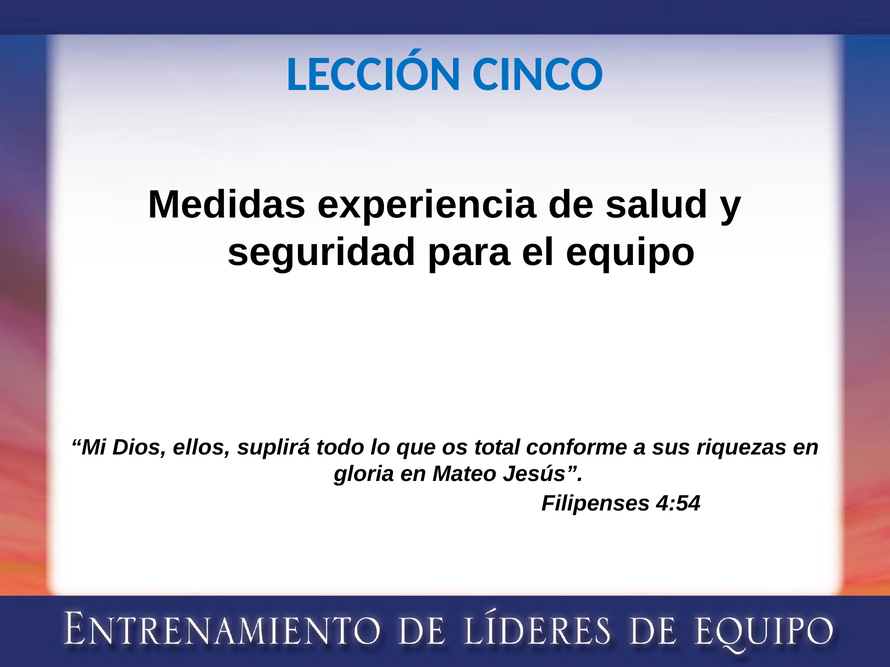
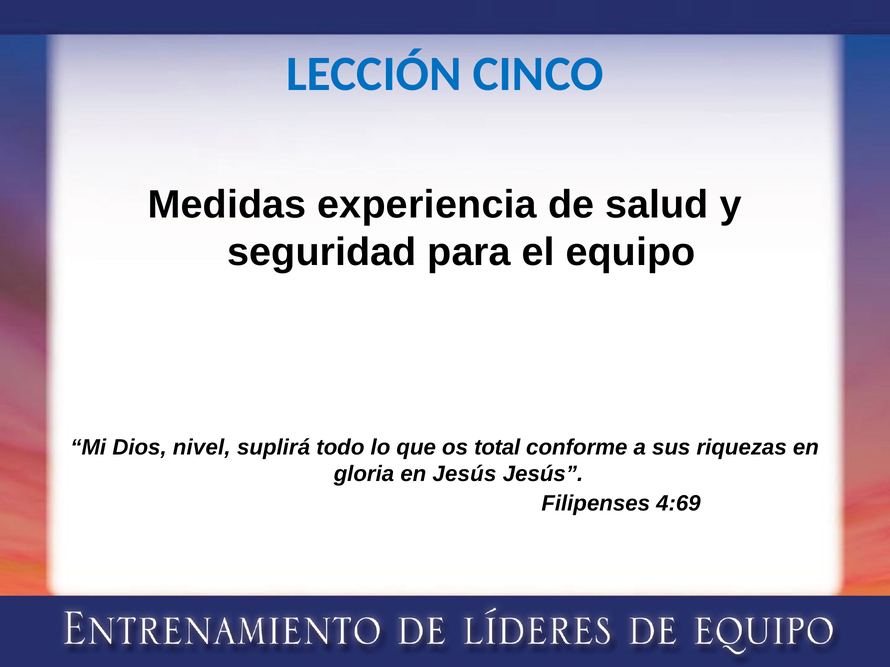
ellos: ellos -> nivel (202, 448)
en Mateo: Mateo -> Jesús (464, 474)
4:54: 4:54 -> 4:69 (678, 504)
